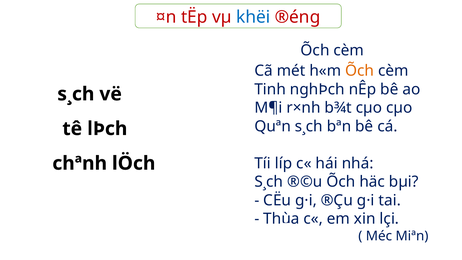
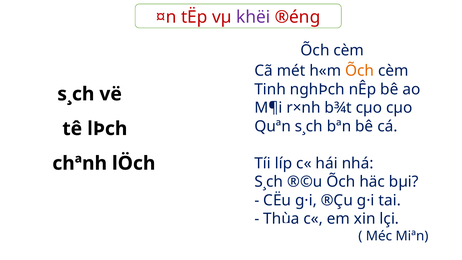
khëi colour: blue -> purple (253, 17)
